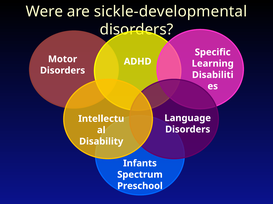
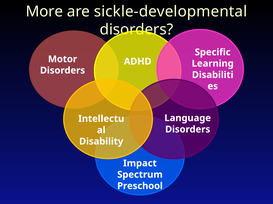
Were: Were -> More (44, 12)
Infants: Infants -> Impact (140, 164)
